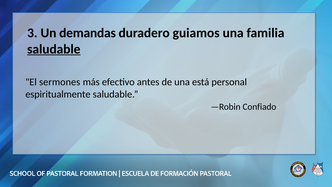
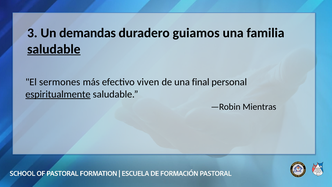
antes: antes -> viven (148, 82)
está: está -> final (201, 82)
espiritualmente underline: none -> present (58, 94)
Confiado: Confiado -> Mientras (259, 107)
